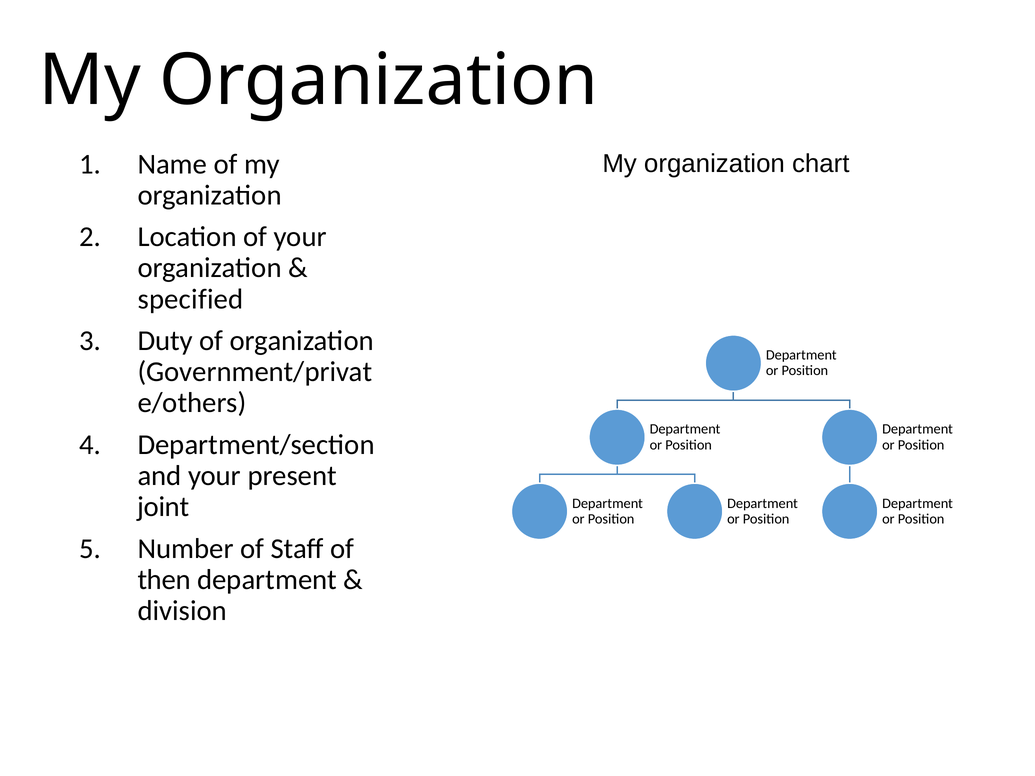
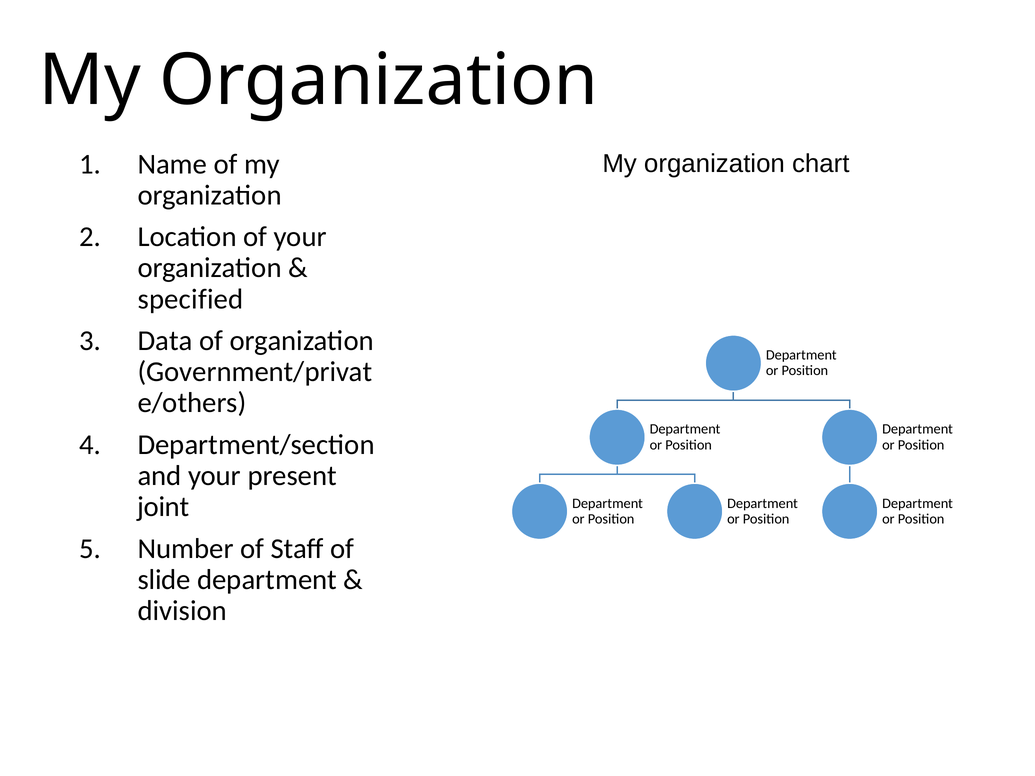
Duty: Duty -> Data (165, 341)
then: then -> slide (164, 580)
